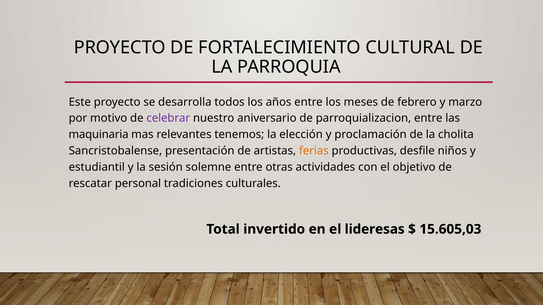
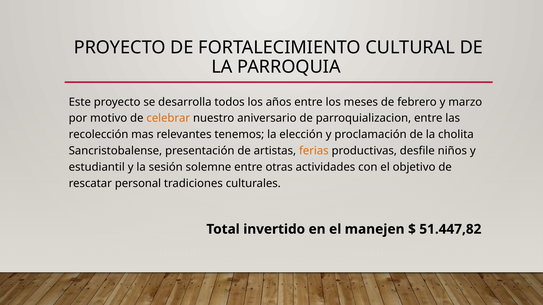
celebrar colour: purple -> orange (168, 118)
maquinaria: maquinaria -> recolección (99, 135)
lideresas: lideresas -> manejen (375, 230)
15.605,03: 15.605,03 -> 51.447,82 (450, 230)
